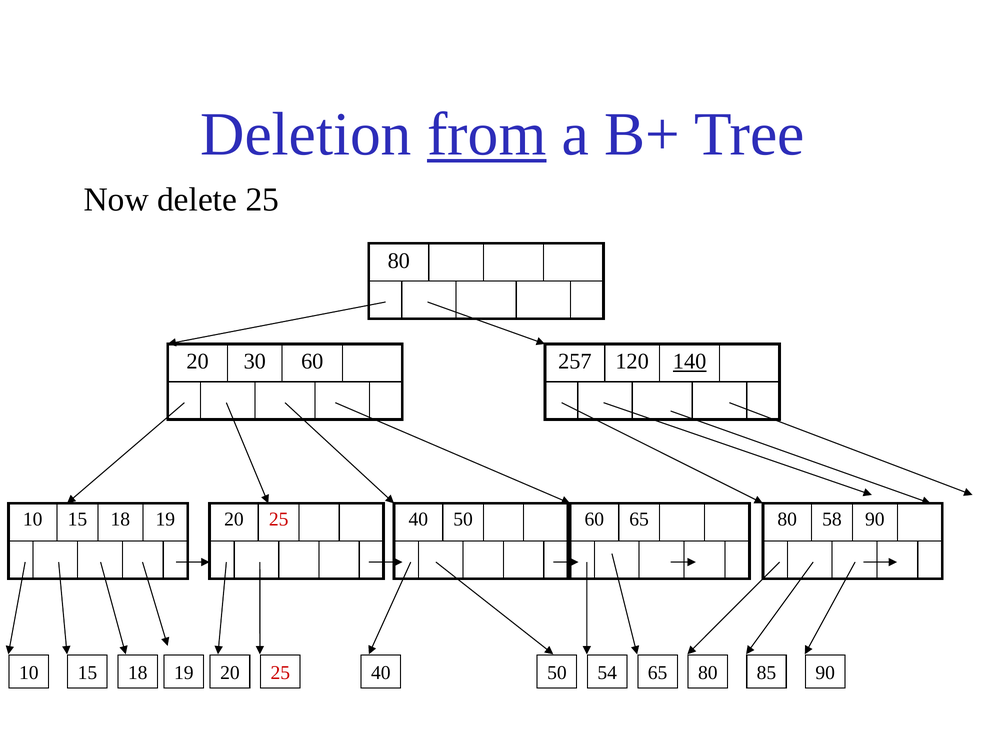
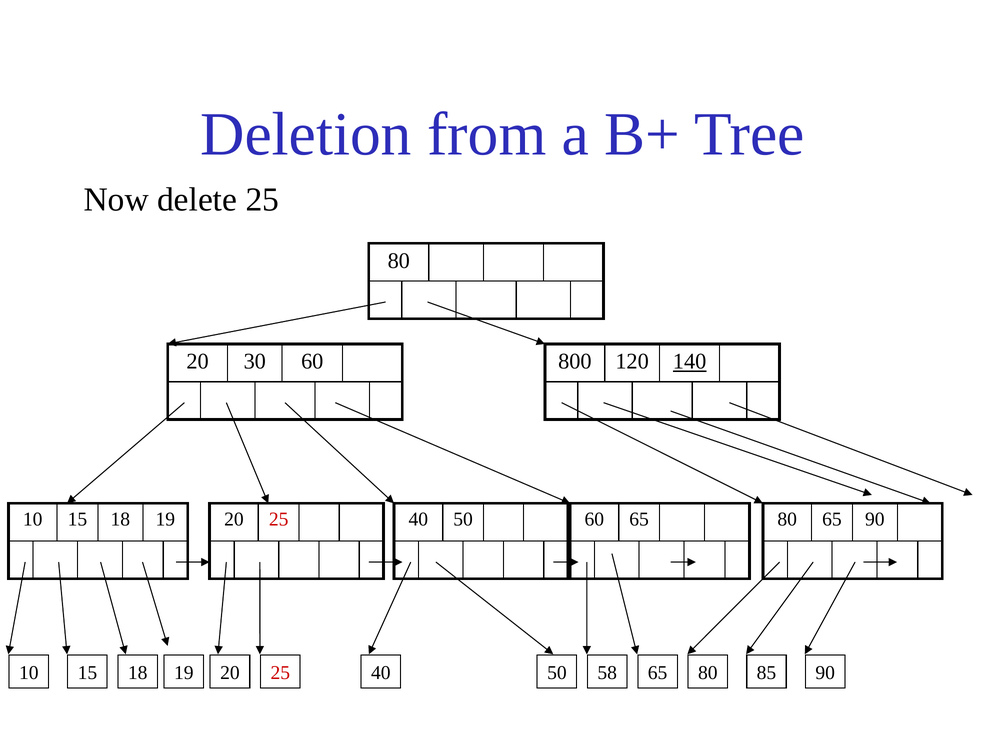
from underline: present -> none (487, 134)
257: 257 -> 800 (575, 361)
80 58: 58 -> 65 (832, 519)
54: 54 -> 58 (607, 672)
